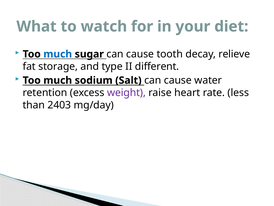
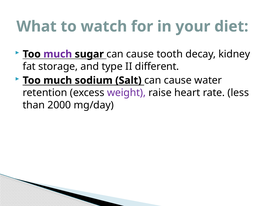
much colour: blue -> purple (58, 54)
relieve: relieve -> kidney (234, 54)
2403: 2403 -> 2000 (59, 105)
